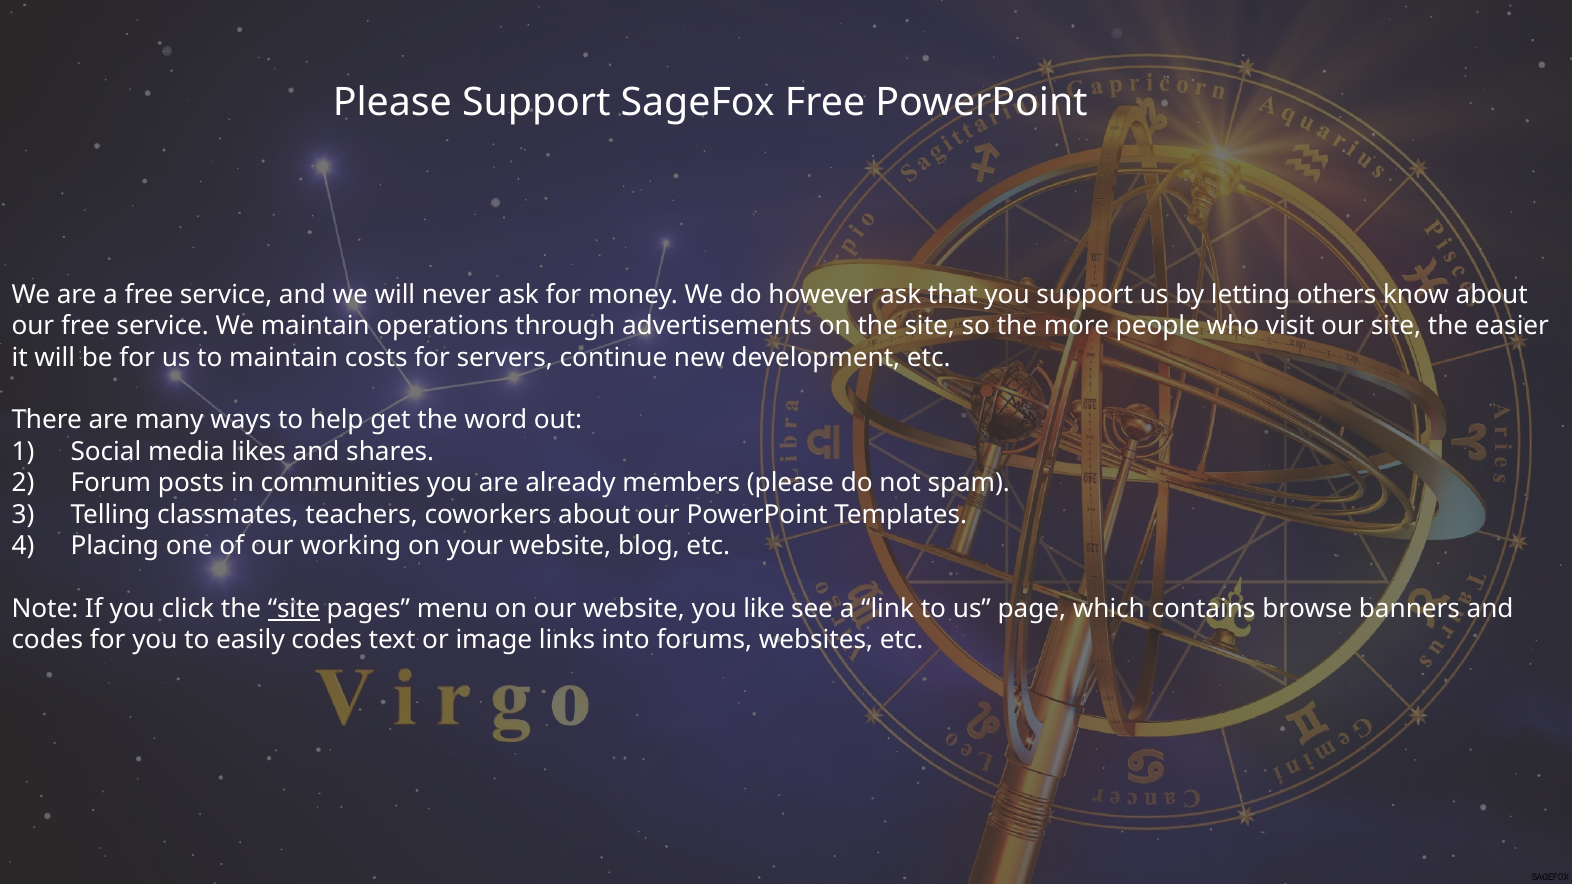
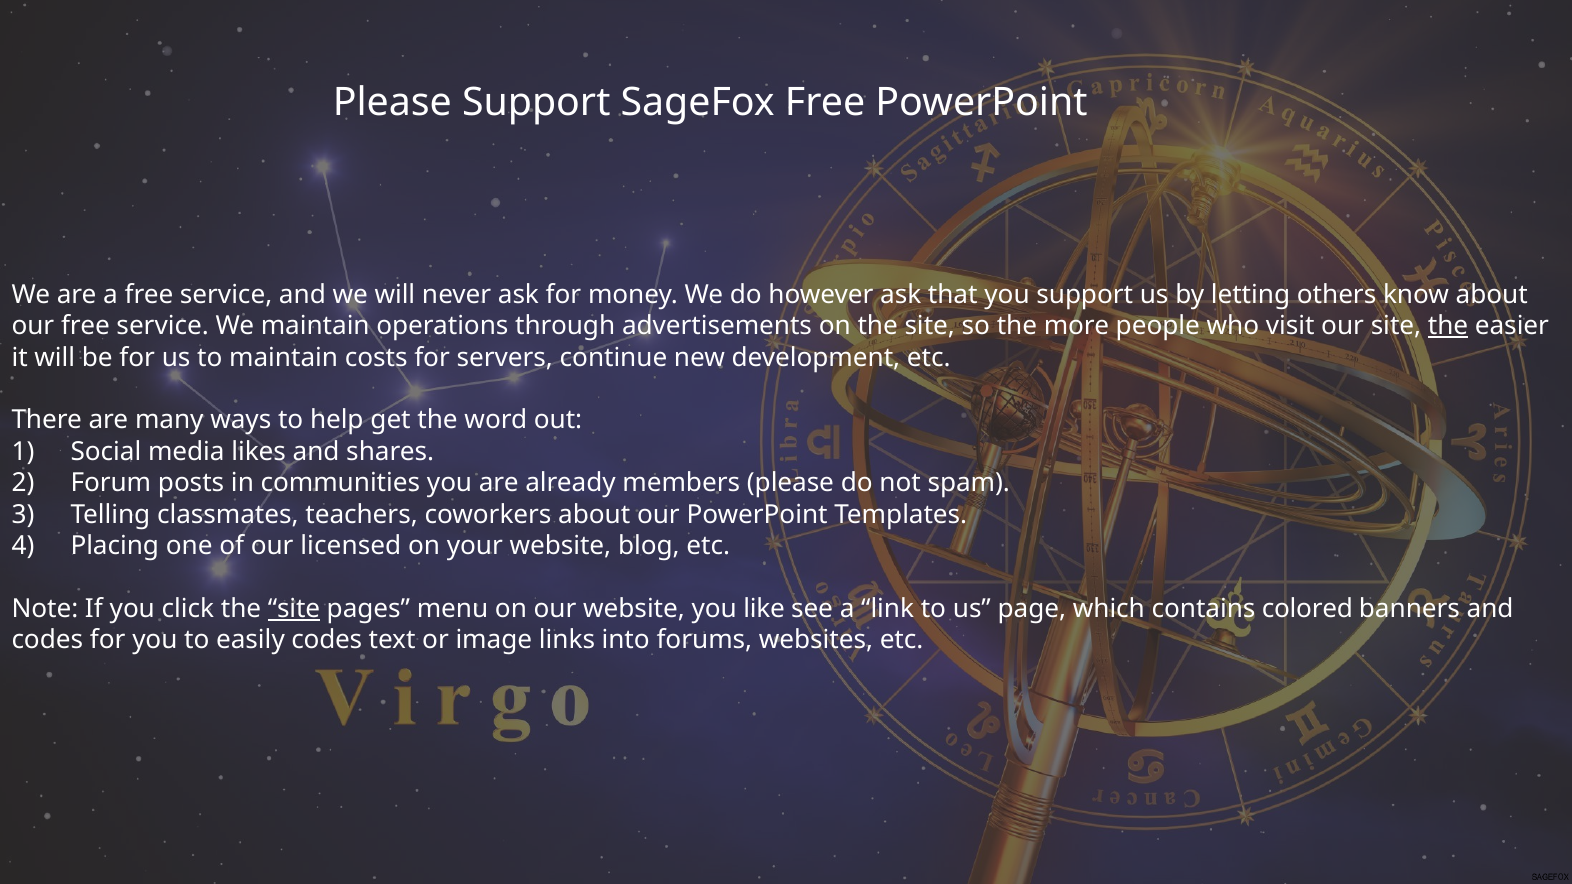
the underline: none -> present (1448, 326)
working: working -> licensed (351, 546)
browse: browse -> colored (1307, 609)
